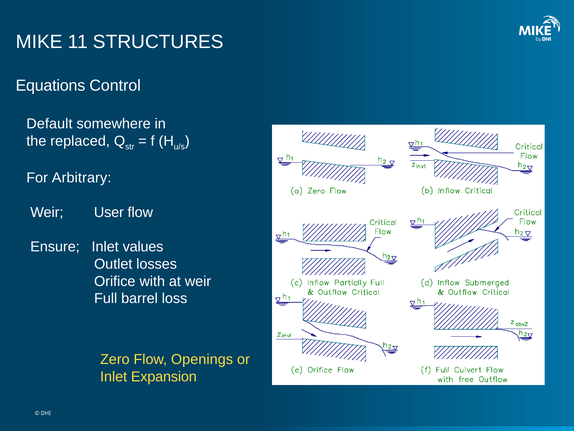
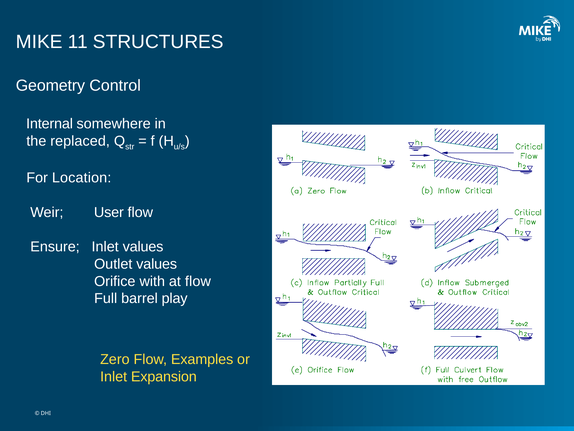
Equations: Equations -> Geometry (50, 85)
Default: Default -> Internal (50, 124)
Arbitrary: Arbitrary -> Location (82, 178)
Outlet losses: losses -> values (157, 264)
at weir: weir -> flow (198, 281)
loss: loss -> play (175, 298)
Openings: Openings -> Examples (202, 359)
